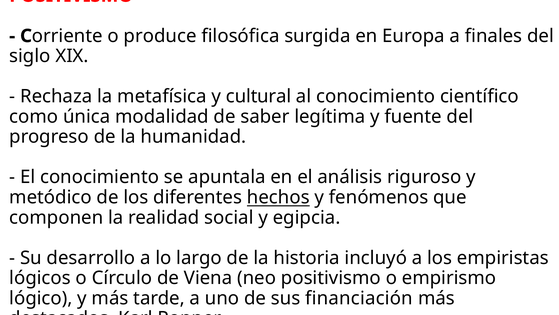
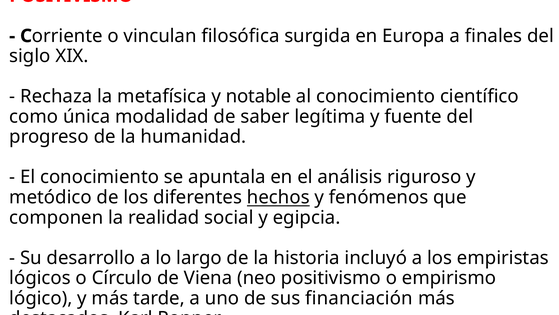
produce: produce -> vinculan (160, 36)
cultural: cultural -> notable (259, 96)
